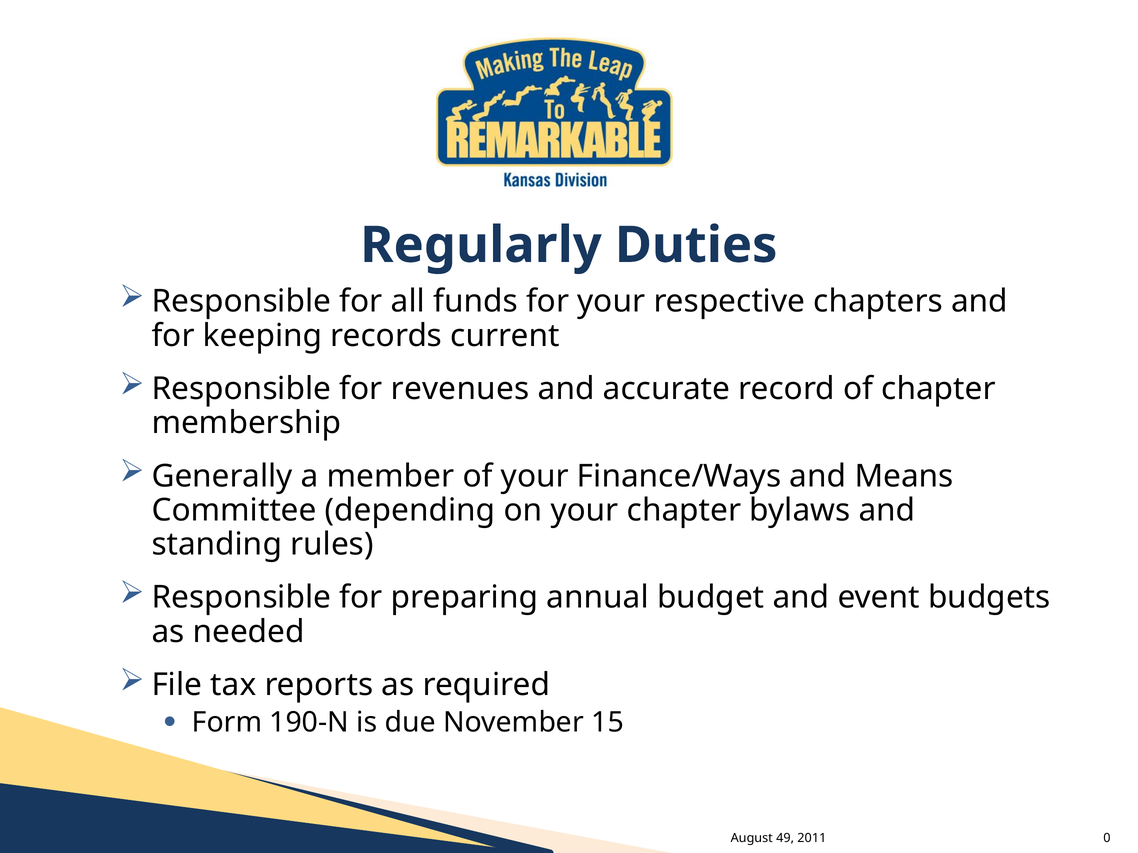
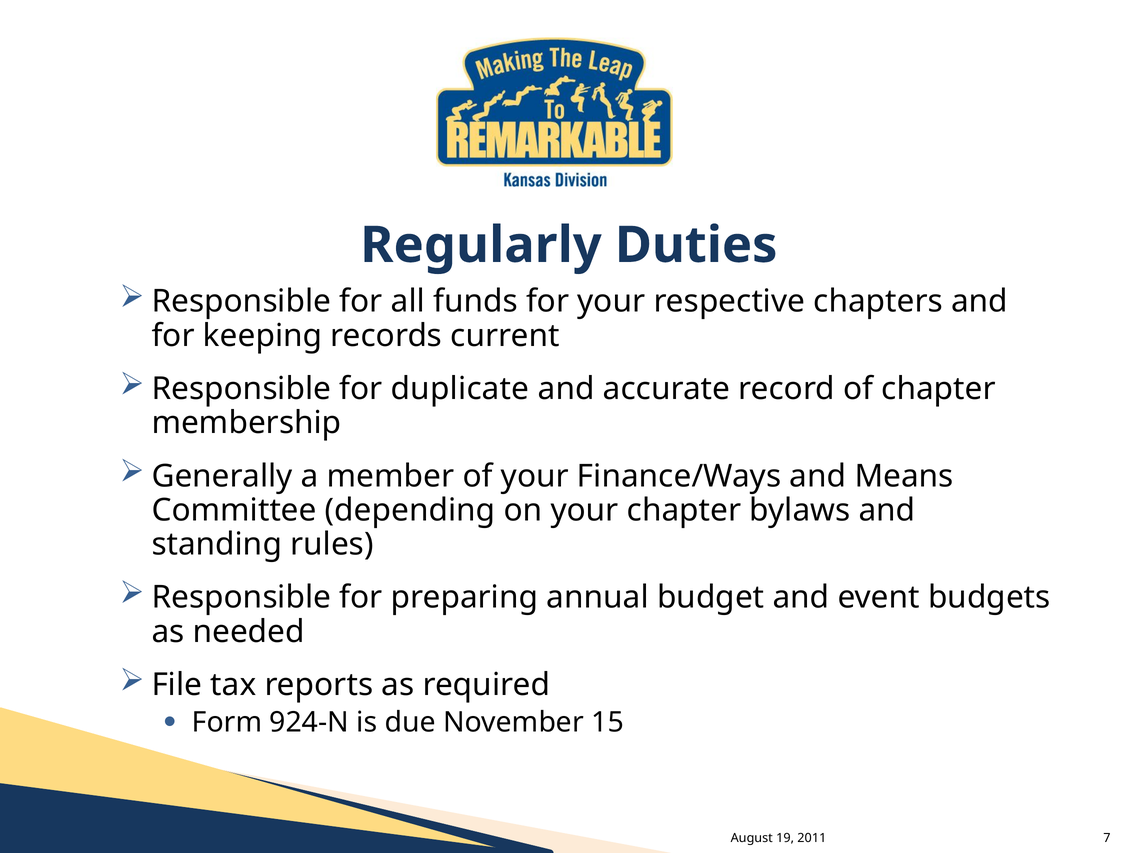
revenues: revenues -> duplicate (460, 389)
190-N: 190-N -> 924-N (309, 723)
49: 49 -> 19 (785, 839)
0: 0 -> 7 (1107, 839)
